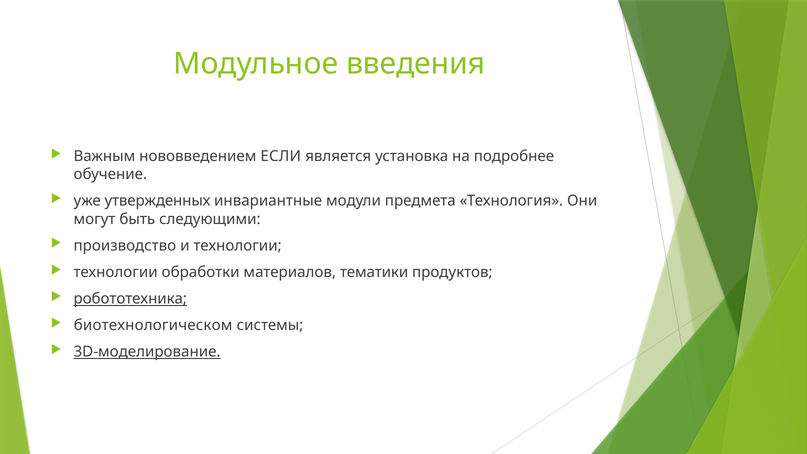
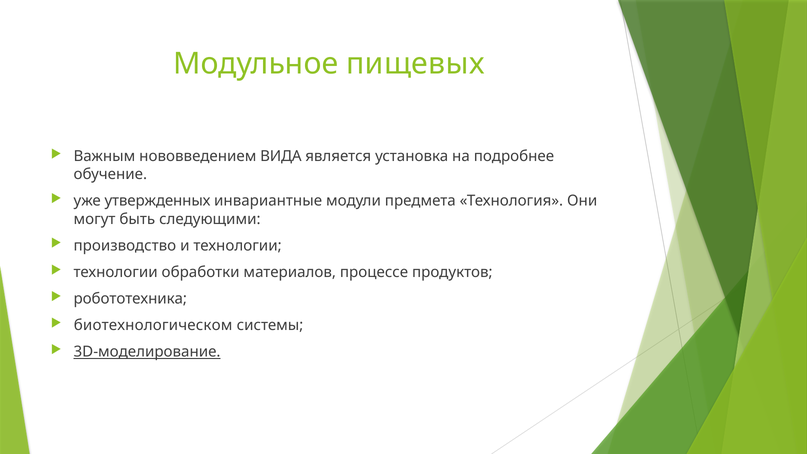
введения: введения -> пищевых (415, 64)
ЕСЛИ: ЕСЛИ -> ВИДА (281, 156)
тематики: тематики -> процессе (374, 272)
робототехника underline: present -> none (130, 299)
